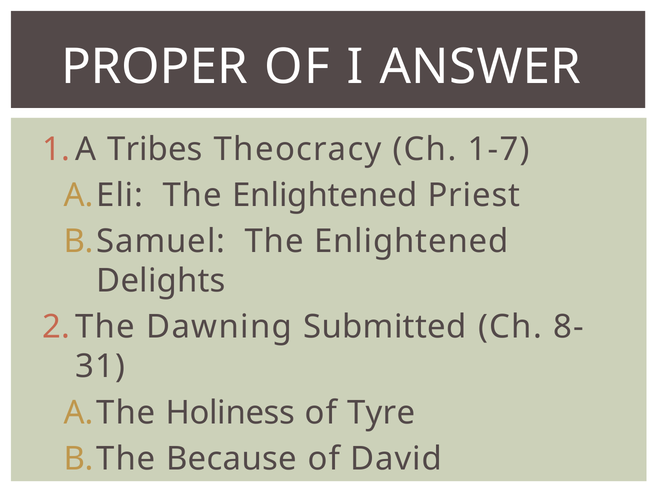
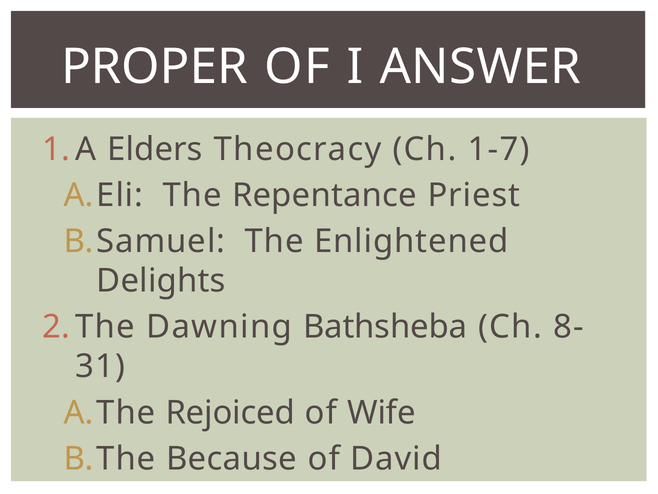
Tribes: Tribes -> Elders (155, 149)
Enlightened: Enlightened -> Repentance (325, 195)
Submitted: Submitted -> Bathsheba (385, 327)
Holiness: Holiness -> Rejoiced (230, 412)
Tyre: Tyre -> Wife (382, 412)
